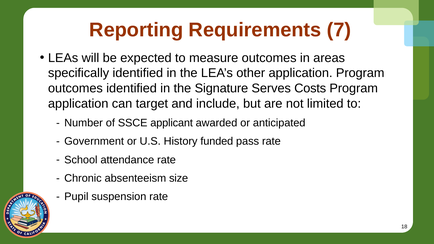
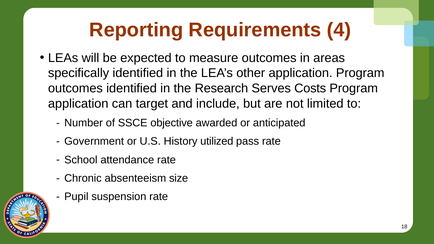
7: 7 -> 4 (339, 30)
Signature: Signature -> Research (221, 88)
applicant: applicant -> objective (172, 123)
funded: funded -> utilized (217, 141)
